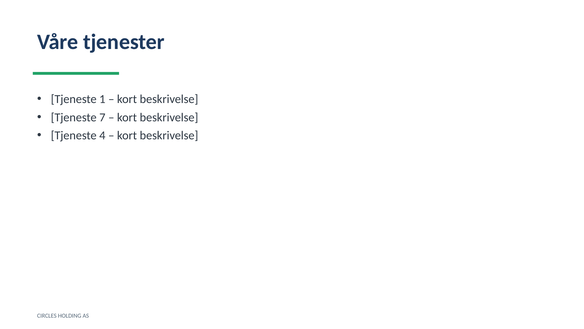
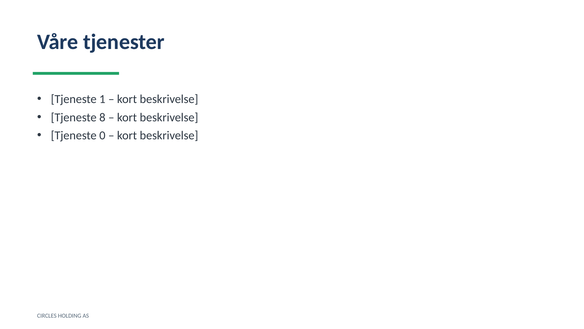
7: 7 -> 8 (102, 117)
4: 4 -> 0 (102, 135)
